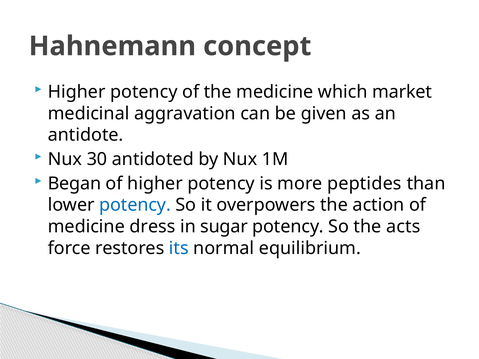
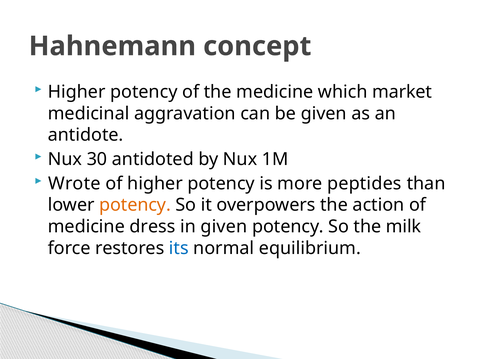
Began: Began -> Wrote (74, 184)
potency colour: blue -> orange (135, 205)
in sugar: sugar -> given (224, 227)
acts: acts -> milk (404, 227)
